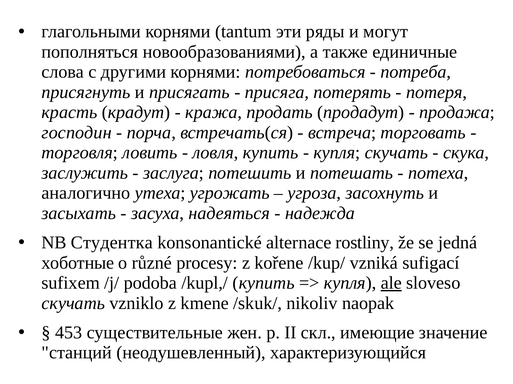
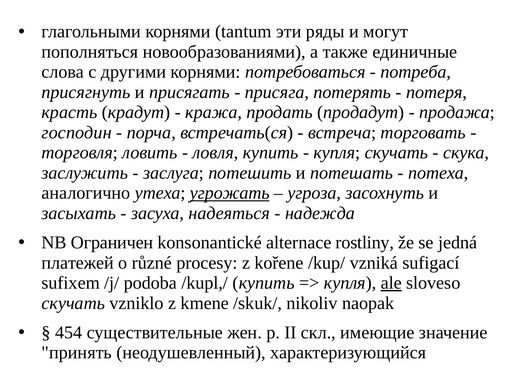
угрожать underline: none -> present (230, 193)
Студентка: Студентка -> Ограничен (112, 243)
хоботные: хоботные -> платежей (78, 263)
453: 453 -> 454 (69, 333)
станций: станций -> принять (77, 353)
